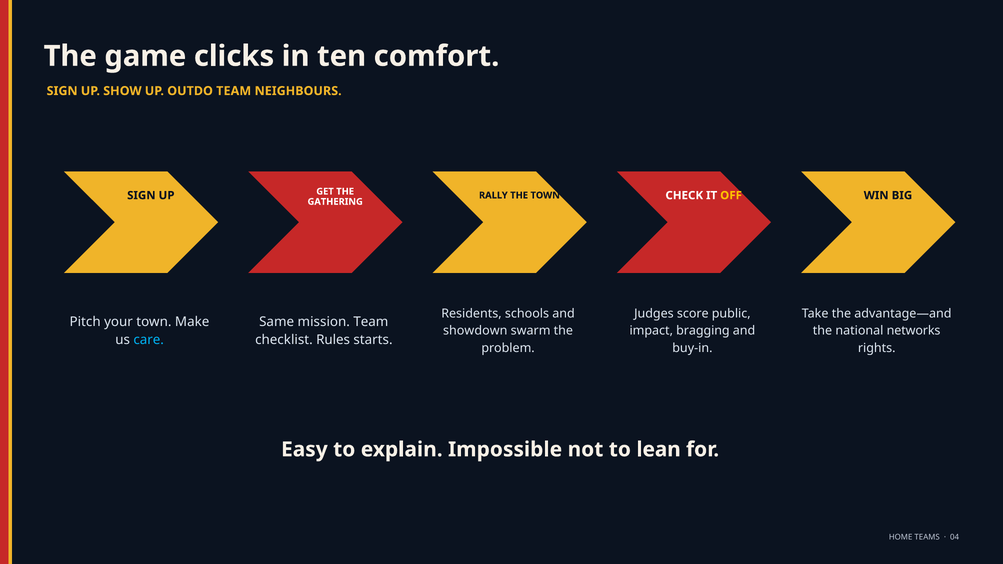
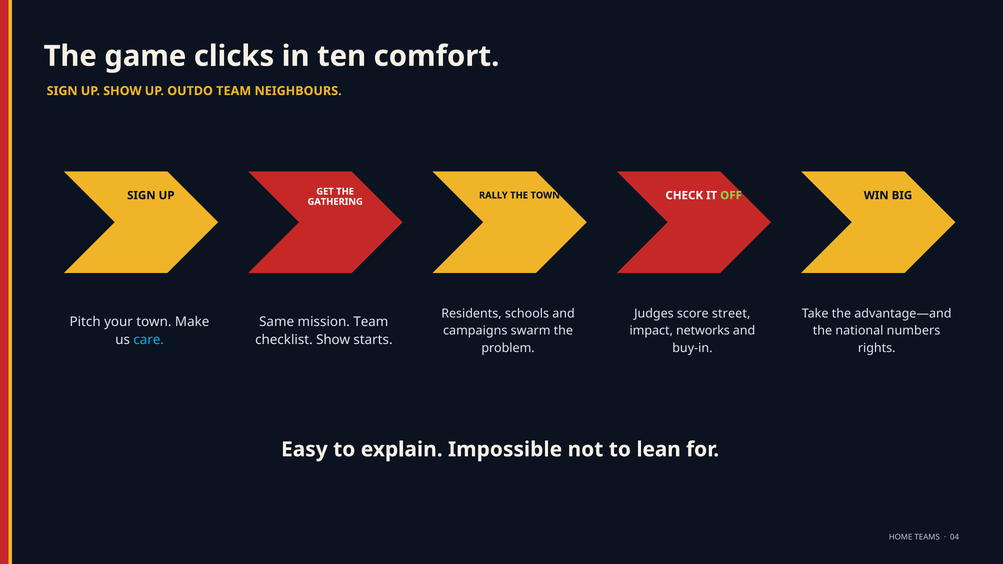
OFF colour: yellow -> light green (731, 195)
public: public -> street (731, 314)
showdown: showdown -> campaigns (475, 331)
bragging: bragging -> networks (703, 331)
networks: networks -> numbers (913, 331)
checklist Rules: Rules -> Show (333, 340)
